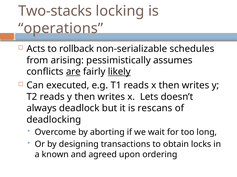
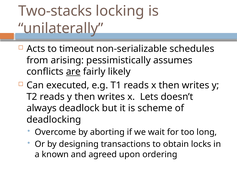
operations: operations -> unilaterally (61, 28)
rollback: rollback -> timeout (77, 49)
likely underline: present -> none (119, 72)
rescans: rescans -> scheme (155, 109)
